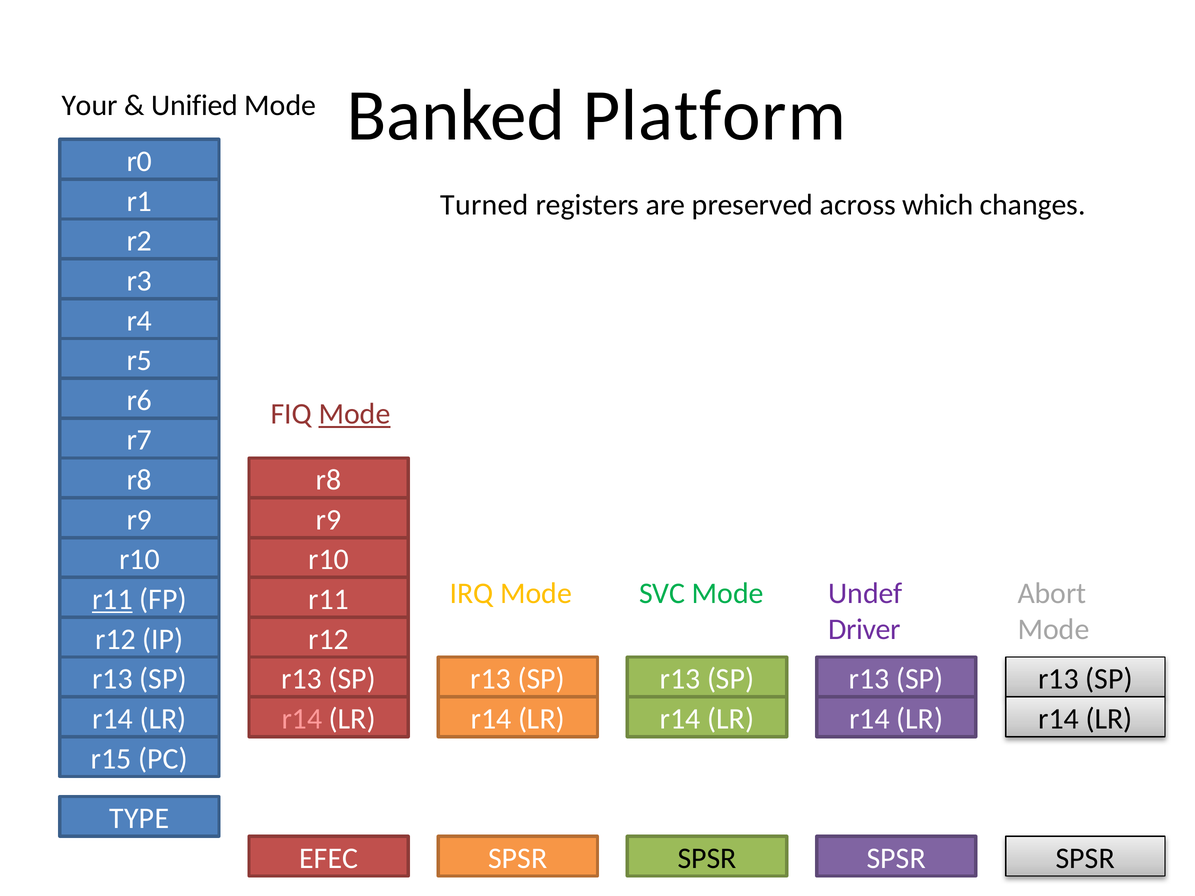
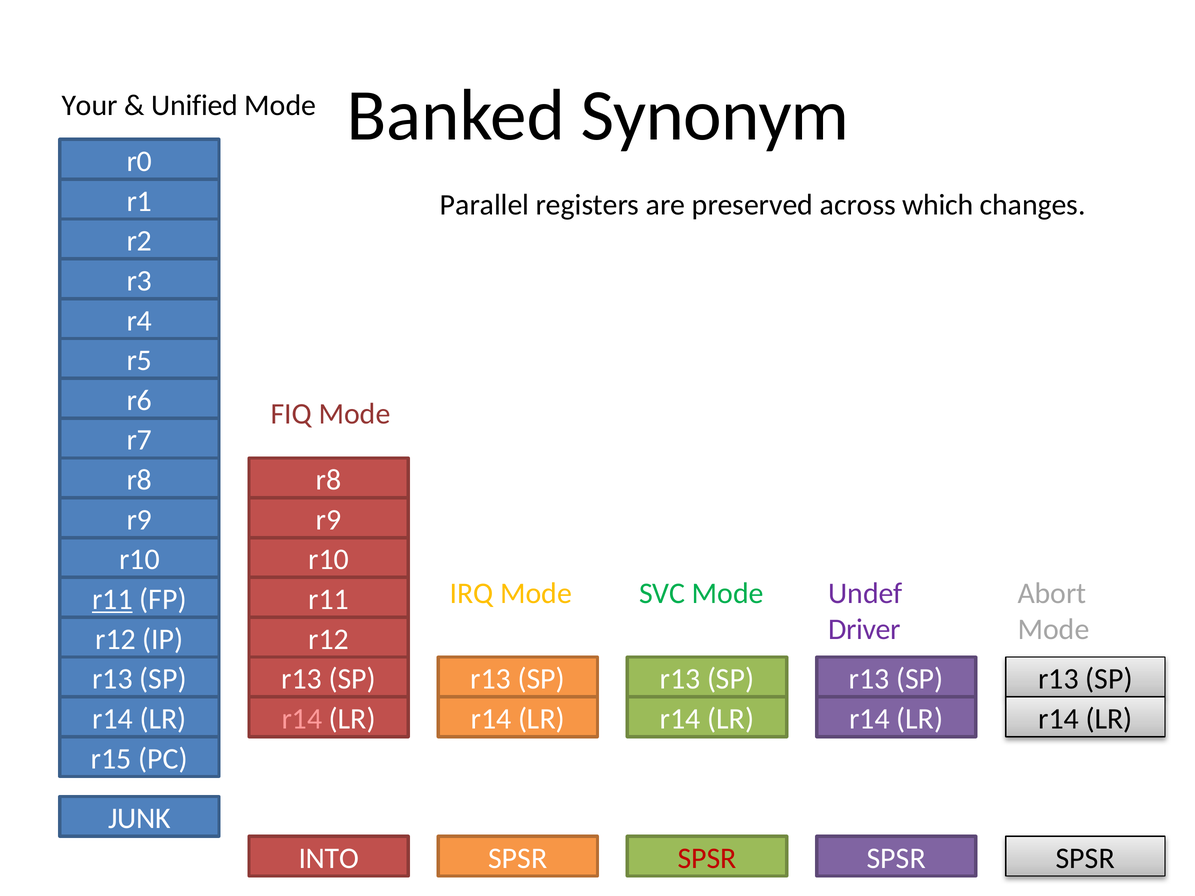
Platform: Platform -> Synonym (715, 116)
Turned: Turned -> Parallel (485, 205)
Mode underline: present -> none (355, 414)
TYPE: TYPE -> JUNK (140, 819)
EFEC: EFEC -> INTO (329, 858)
SPSR colour: black -> red (707, 858)
